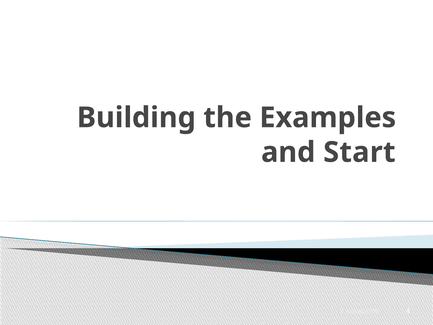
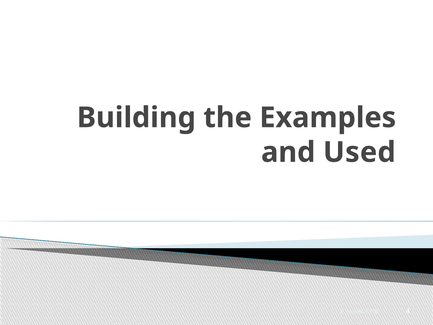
Start: Start -> Used (359, 152)
